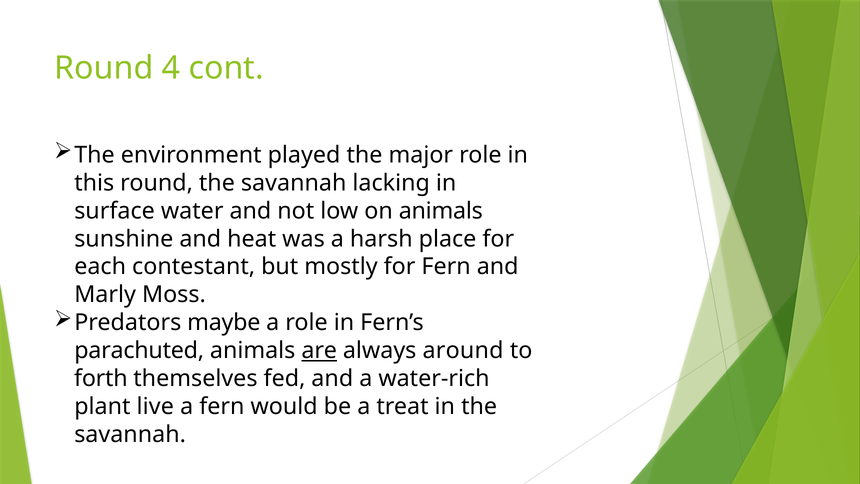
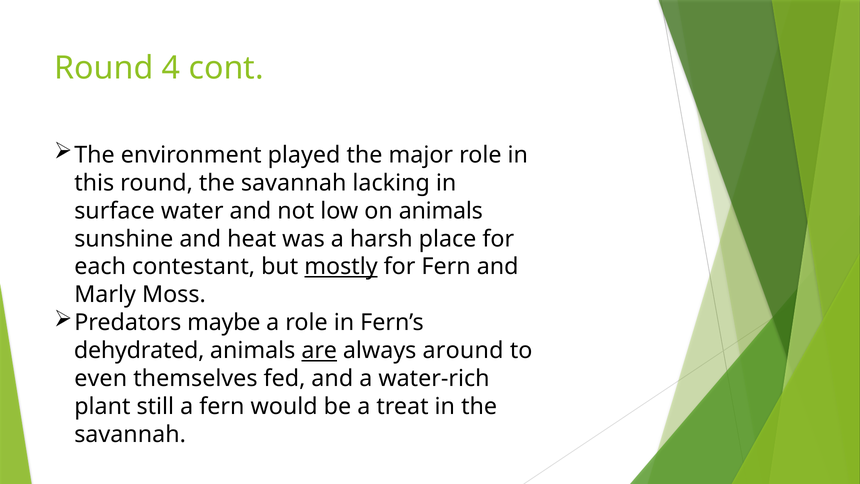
mostly underline: none -> present (341, 267)
parachuted: parachuted -> dehydrated (139, 350)
forth: forth -> even (101, 378)
live: live -> still (155, 406)
